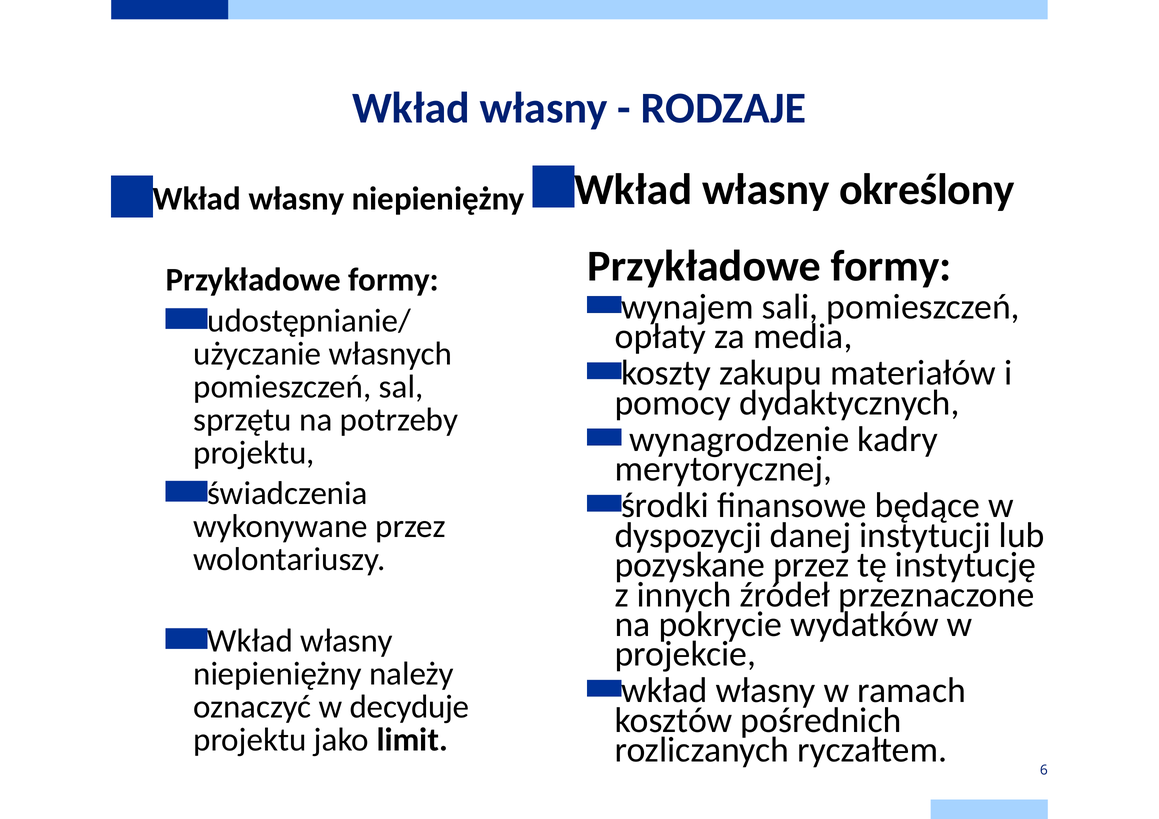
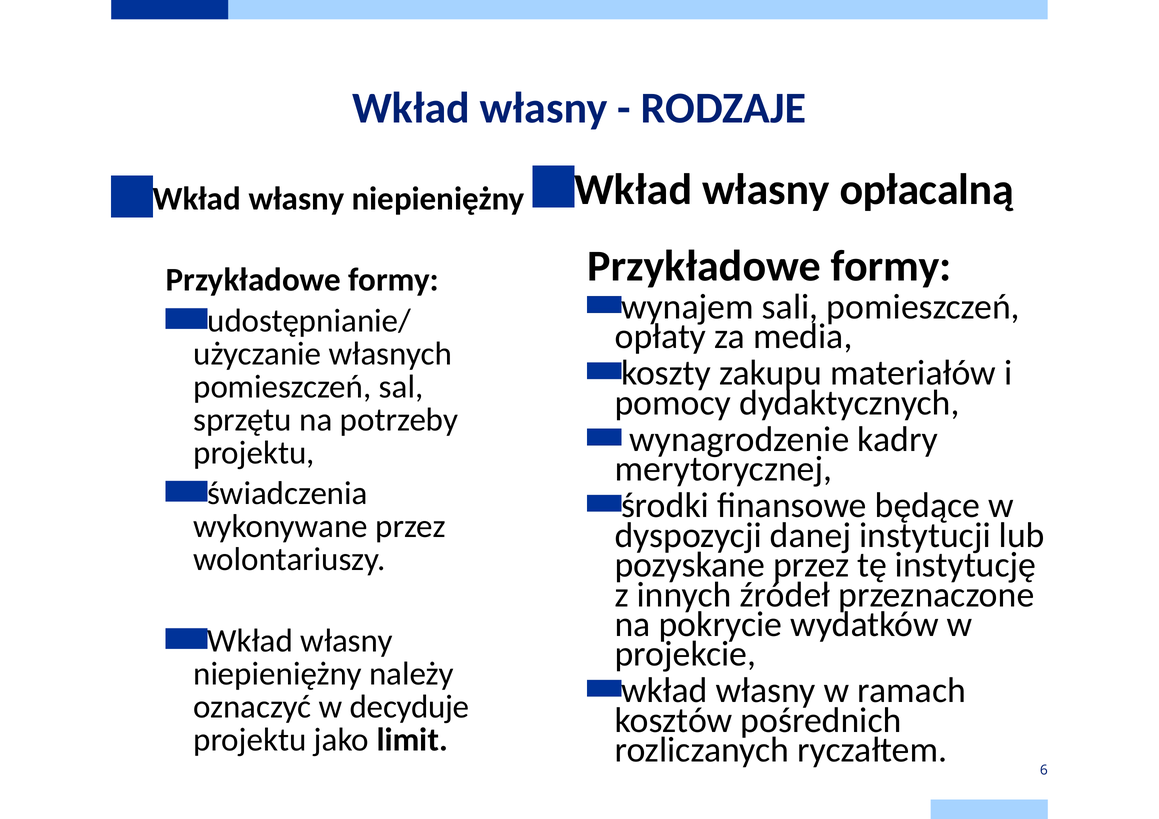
określony: określony -> opłacalną (927, 190)
